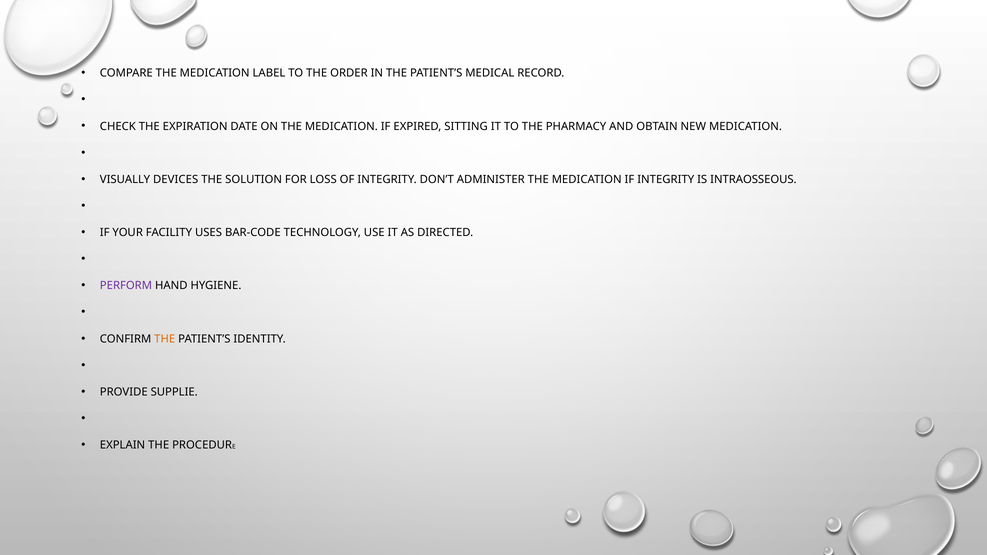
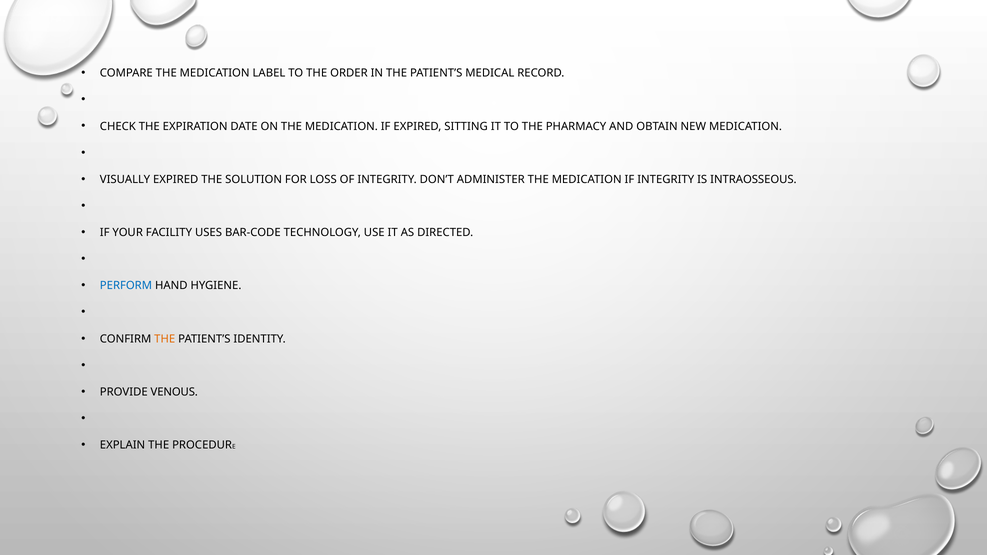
VISUALLY DEVICES: DEVICES -> EXPIRED (176, 180)
PERFORM colour: purple -> blue (126, 286)
SUPPLIE: SUPPLIE -> VENOUS (174, 392)
